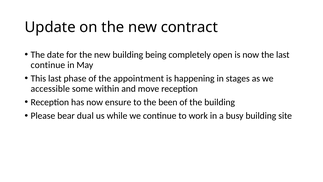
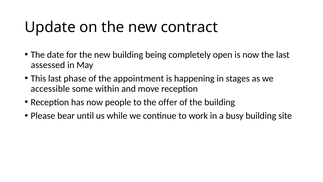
continue: continue -> assessed (48, 65)
ensure: ensure -> people (118, 102)
been: been -> offer (168, 102)
dual: dual -> until (85, 116)
